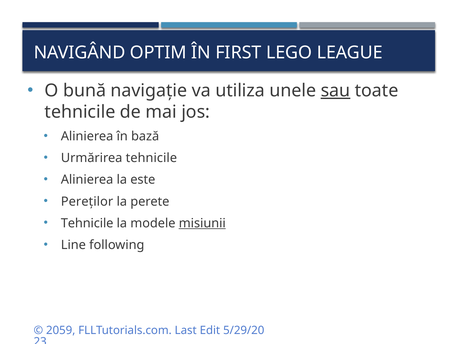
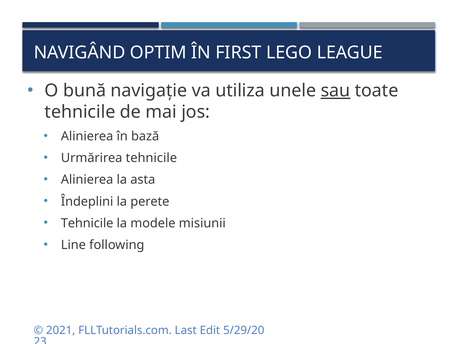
este: este -> asta (143, 180)
Pereților: Pereților -> Îndeplini (87, 201)
misiunii underline: present -> none (202, 223)
2059: 2059 -> 2021 (61, 330)
